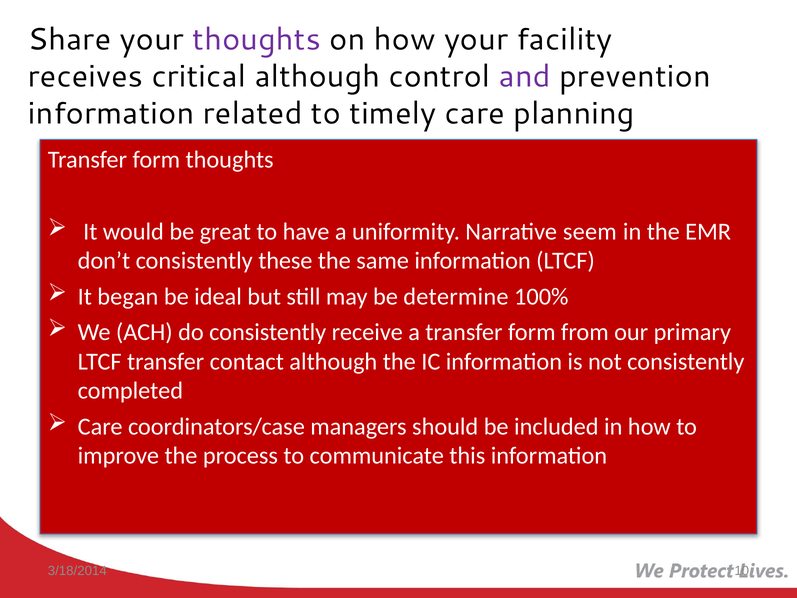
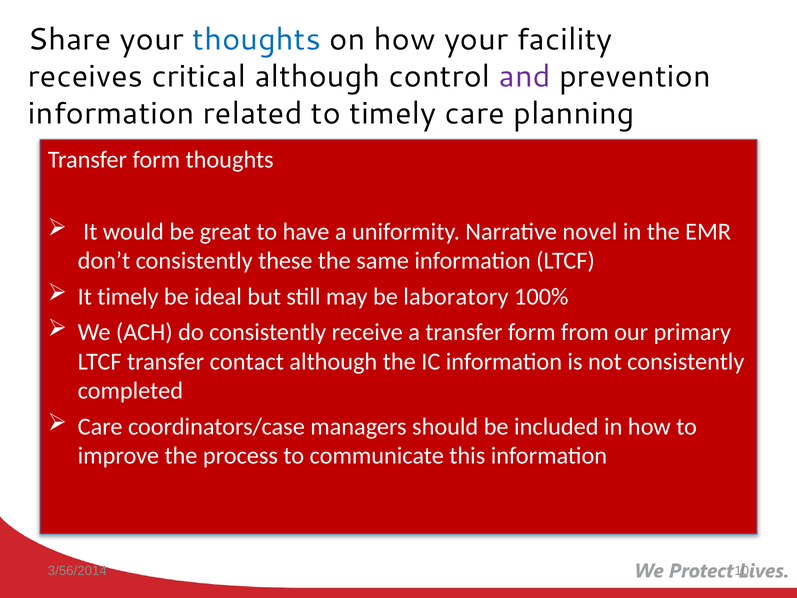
thoughts colour: purple -> blue (257, 39)
seem: seem -> novel (590, 231)
It began: began -> timely (128, 296)
determine: determine -> laboratory (456, 296)
3/18/2014: 3/18/2014 -> 3/56/2014 (77, 571)
